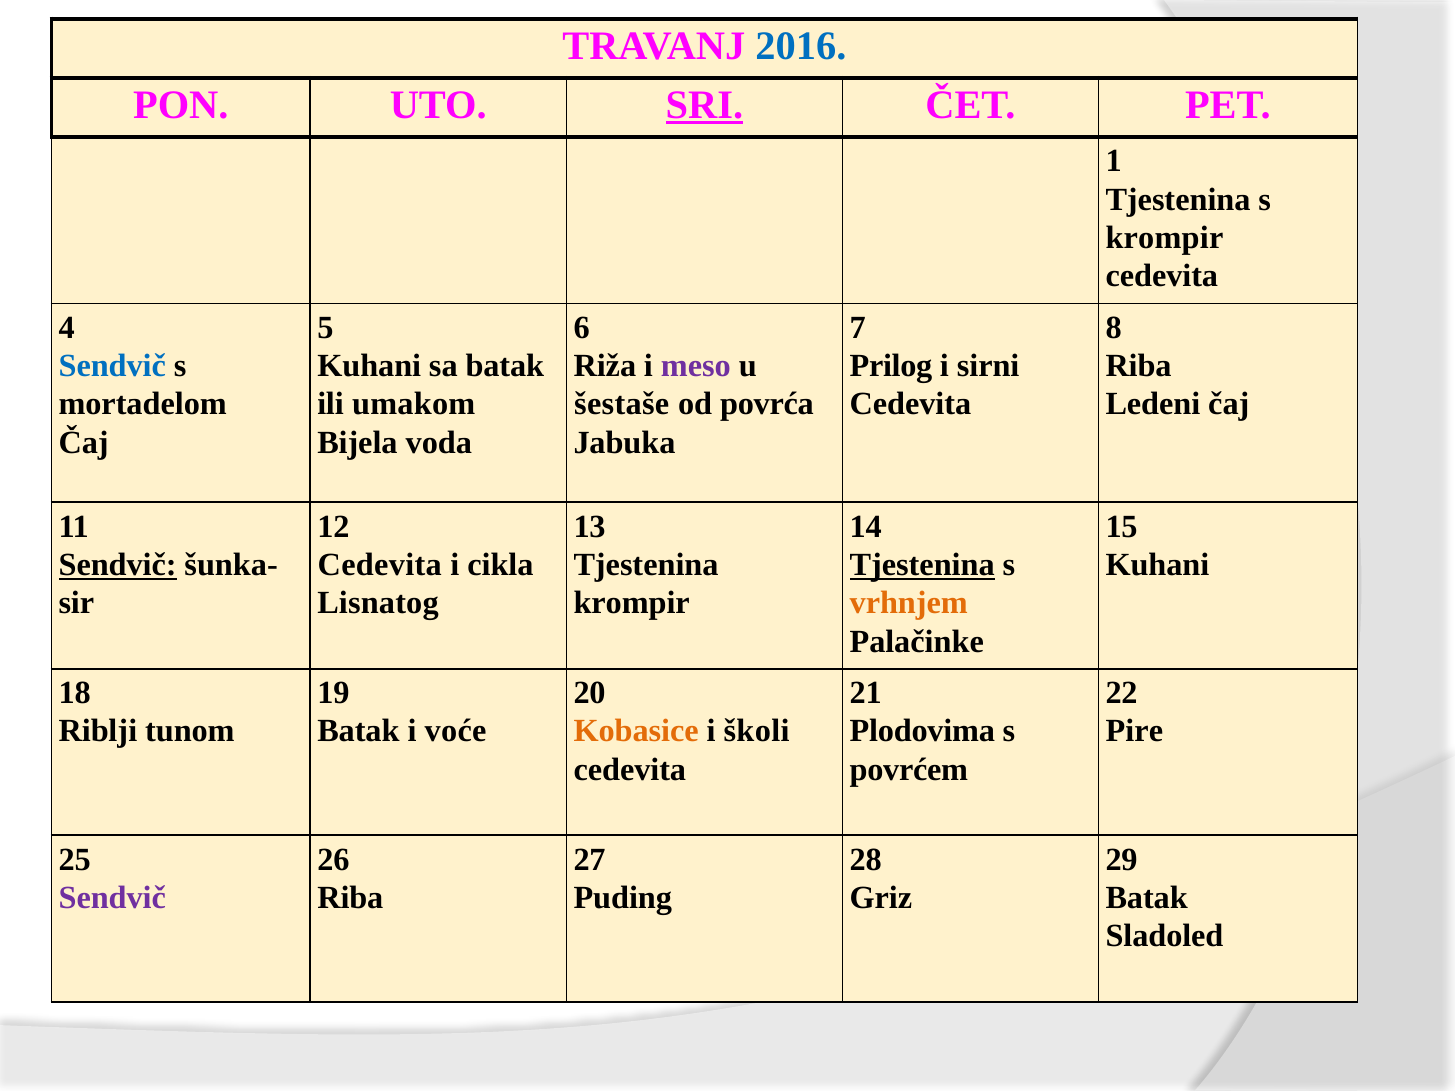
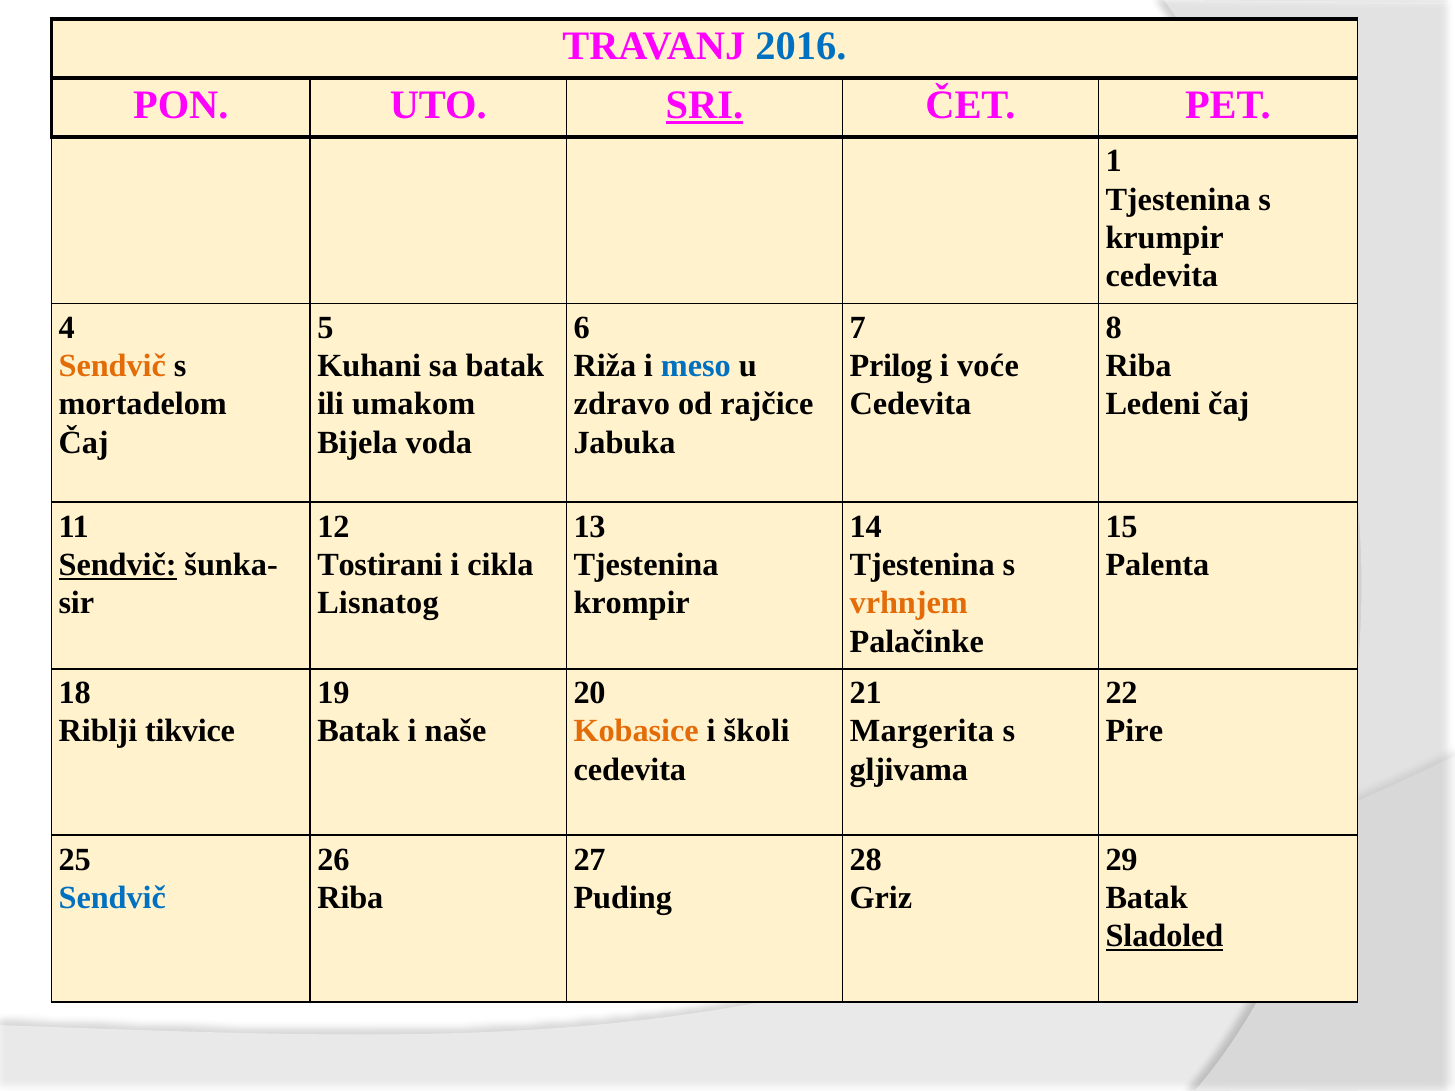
krompir: krompir -> krumpir (1165, 238)
Sendvič colour: blue -> orange (112, 366)
meso colour: purple -> blue (696, 366)
sirni: sirni -> voće (988, 366)
šestaše: šestaše -> zdravo (622, 404)
povrća: povrća -> rajčice (767, 404)
Cedevita: Cedevita -> Tostirani (380, 565)
Tjestenina underline: present -> none (922, 565)
Kuhani: Kuhani -> Palenta (1157, 565)
tunom: tunom -> tikvice (190, 731)
voće: voće -> naše (456, 731)
Plodovima: Plodovima -> Margerita (922, 731)
povrćem: povrćem -> gljivama (909, 770)
Sendvič colour: purple -> blue (112, 898)
Sladoled underline: none -> present (1164, 936)
